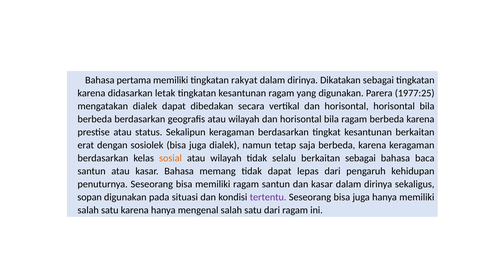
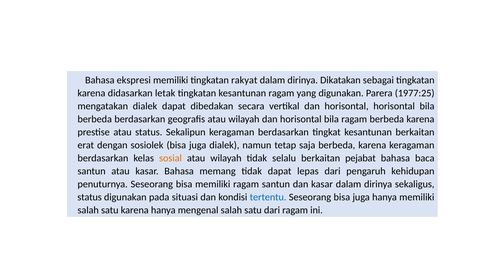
pertama: pertama -> ekspresi (134, 80)
berkaitan sebagai: sebagai -> pejabat (360, 158)
sopan: sopan -> status (90, 197)
tertentu colour: purple -> blue (268, 197)
